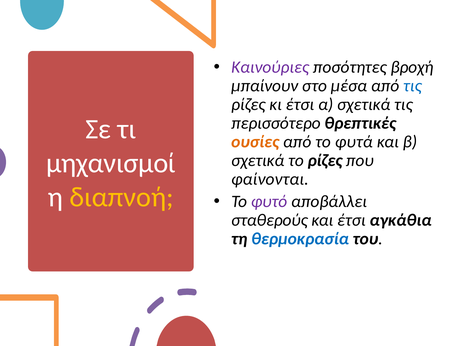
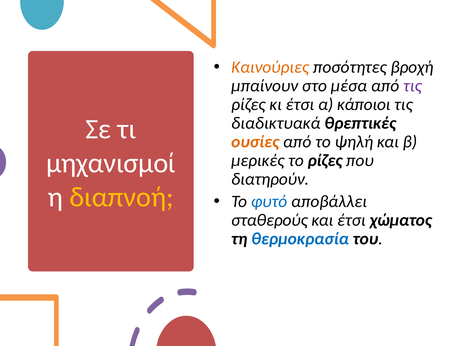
Καινούριες colour: purple -> orange (270, 67)
τις colour: blue -> purple (412, 86)
α σχετικά: σχετικά -> κάποιοι (364, 105)
περισσότερο: περισσότερο -> διαδικτυακά (276, 123)
φυτά: φυτά -> ψηλή (354, 142)
σχετικά: σχετικά -> μερικές (258, 161)
φαίνονται: φαίνονται -> διατηρούν (270, 180)
φυτό colour: purple -> blue (269, 202)
αγκάθια: αγκάθια -> χώματος (401, 220)
